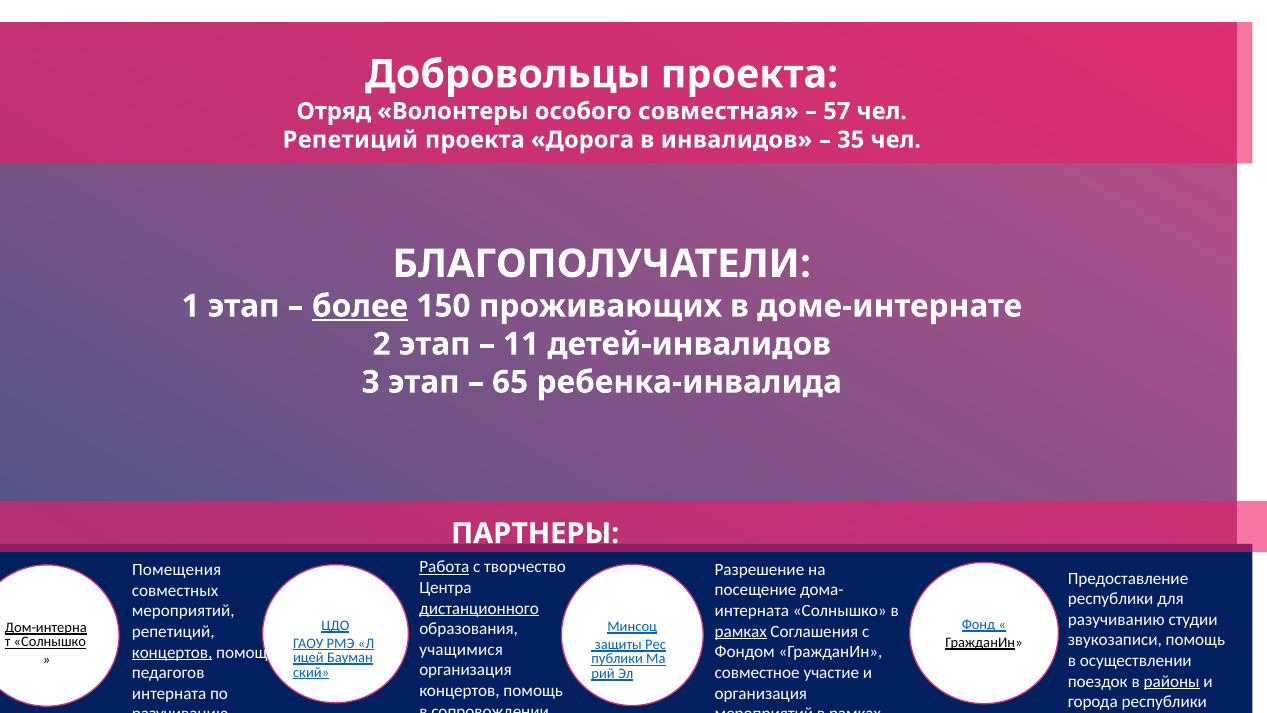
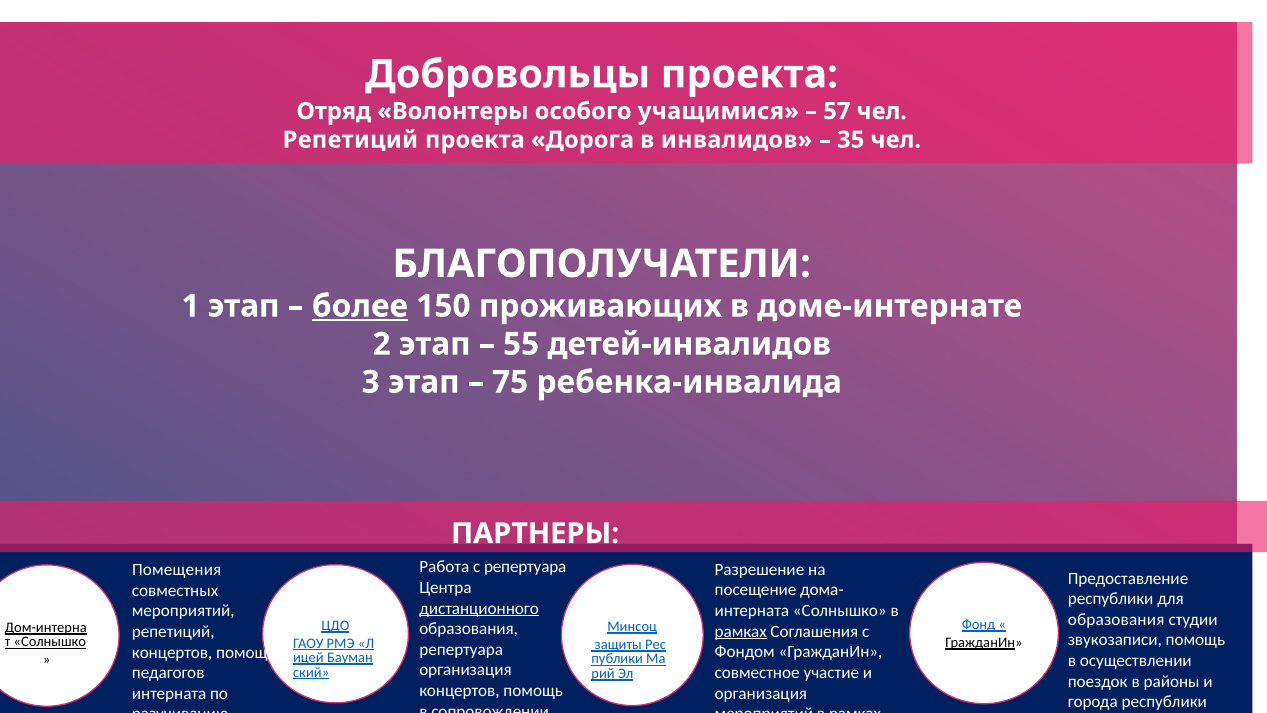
совместная: совместная -> учащимися (718, 111)
11: 11 -> 55 (521, 344)
65: 65 -> 75 (510, 382)
Работа underline: present -> none (444, 567)
с творчество: творчество -> репертуара (525, 567)
разучиванию: разучиванию -> образования (1116, 619)
учащимися: учащимися -> репертуара (461, 649)
концертов underline: present -> none (172, 652)
районы underline: present -> none (1172, 681)
